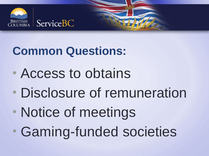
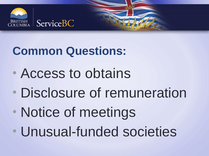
Gaming-funded: Gaming-funded -> Unusual-funded (70, 132)
